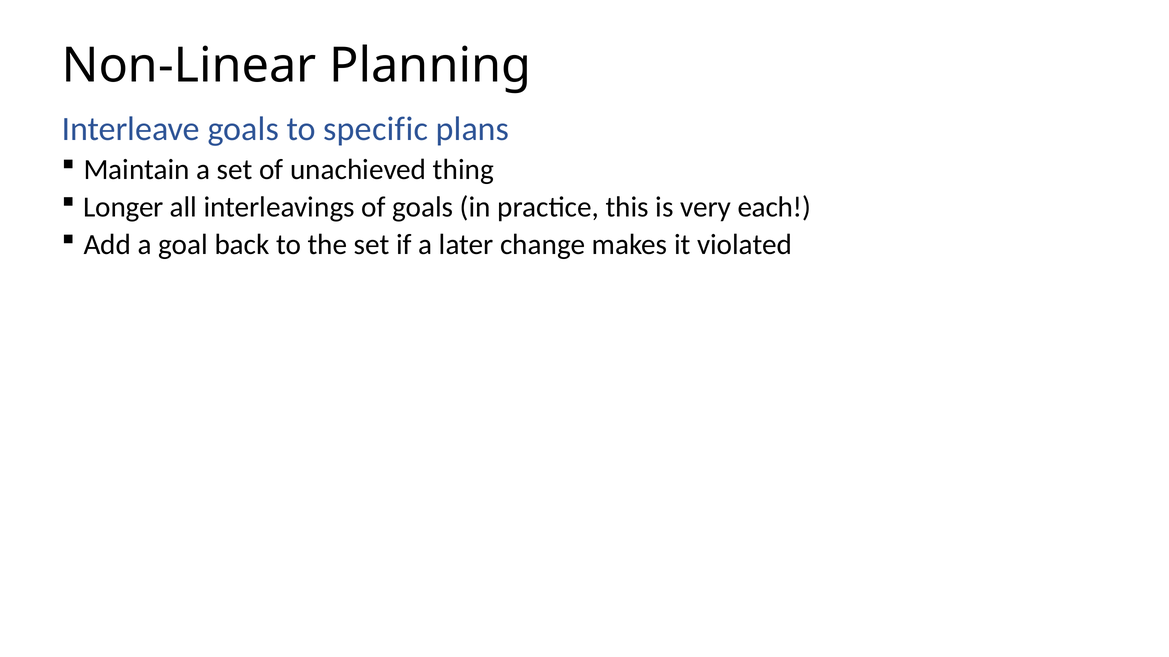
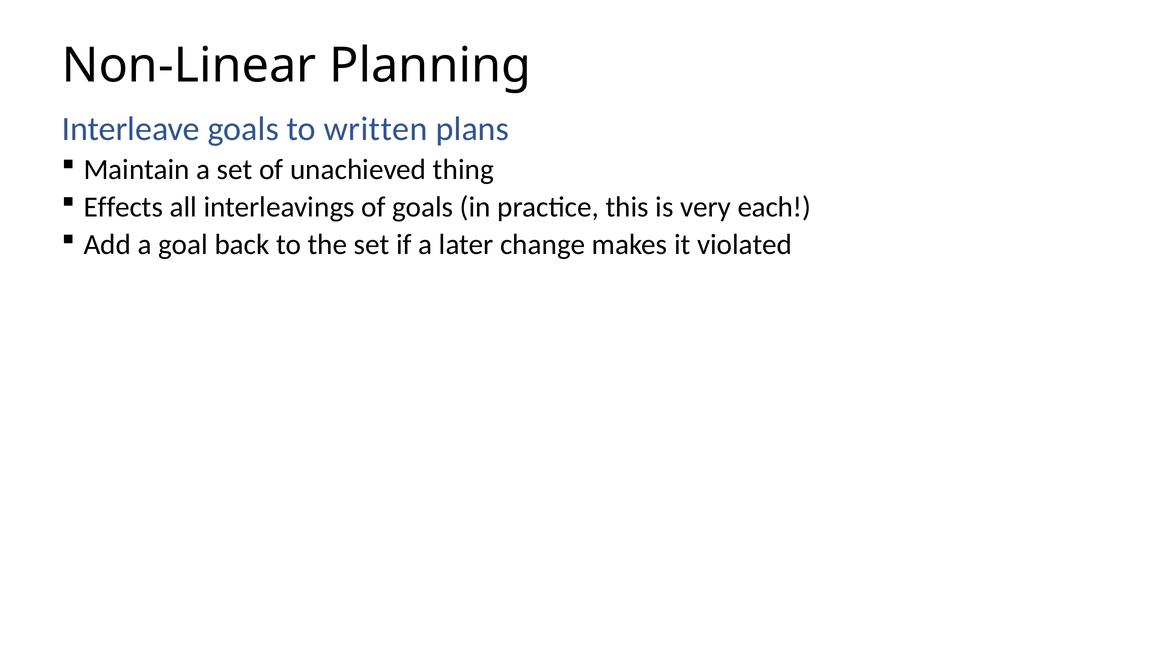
specific: specific -> written (376, 129)
Longer: Longer -> Effects (123, 207)
